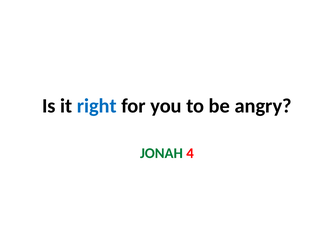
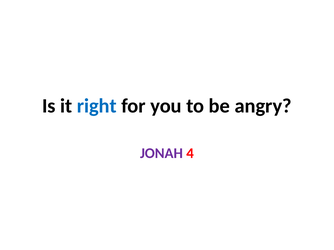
JONAH colour: green -> purple (162, 154)
